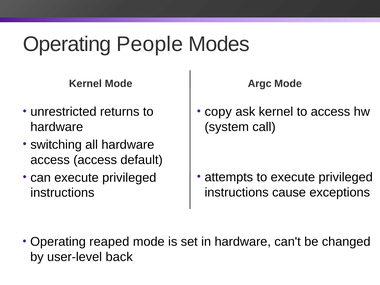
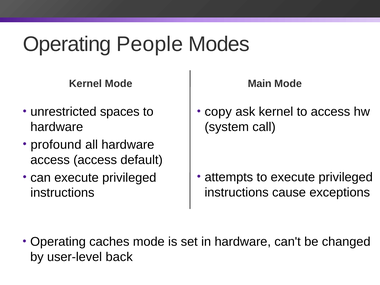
Argc: Argc -> Main (260, 84)
returns: returns -> spaces (120, 112)
switching: switching -> profound (56, 145)
reaped: reaped -> caches (109, 242)
